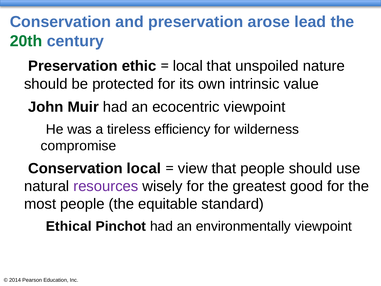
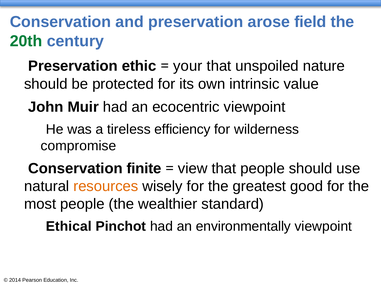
lead: lead -> field (310, 22)
local: local -> your (188, 66)
Conservation local: local -> finite (144, 168)
resources colour: purple -> orange (106, 186)
equitable: equitable -> wealthier (168, 204)
